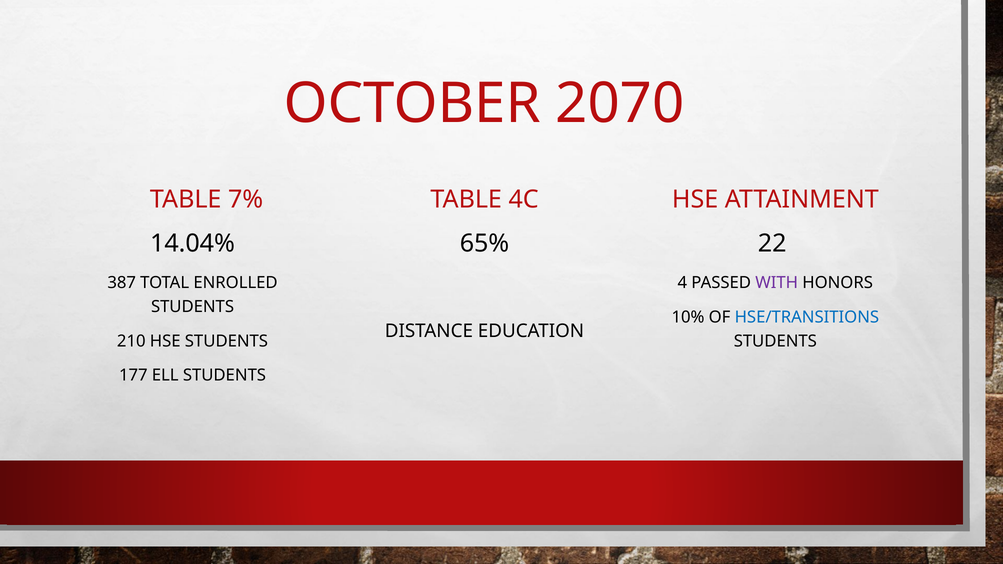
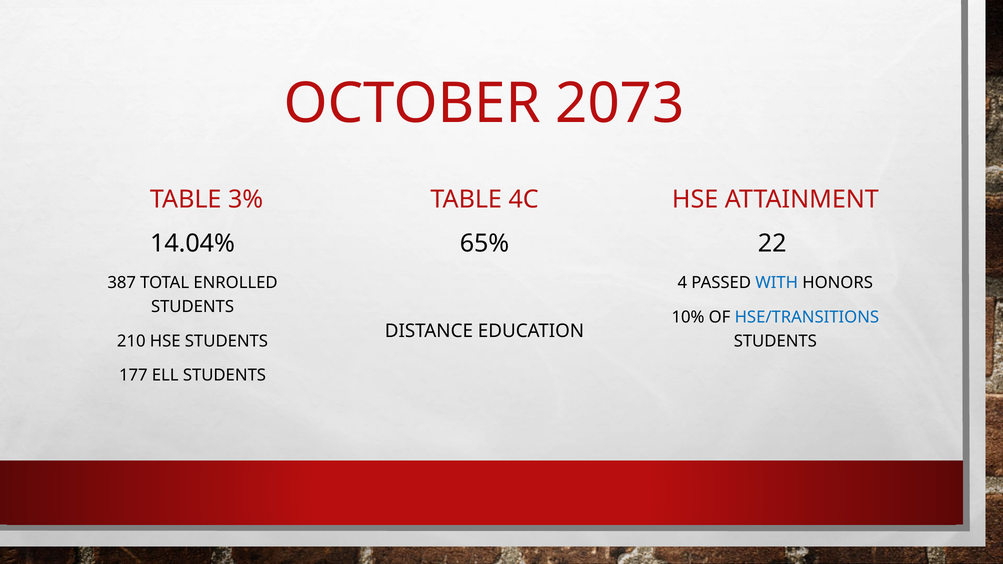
2070: 2070 -> 2073 (620, 103)
7%: 7% -> 3% (246, 200)
WITH colour: purple -> blue (777, 283)
